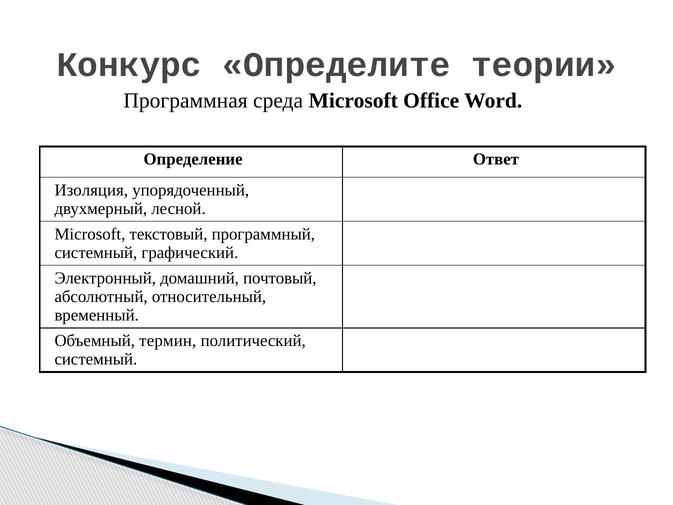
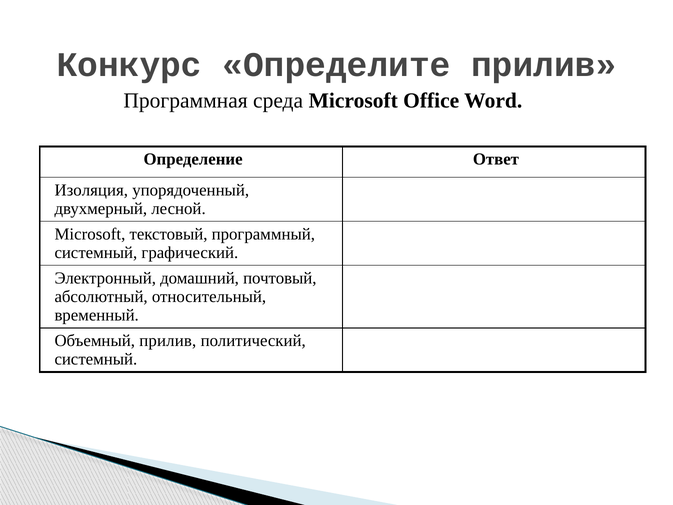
Определите теории: теории -> прилив (544, 65)
Объемный термин: термин -> прилив (168, 341)
